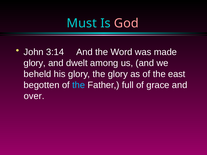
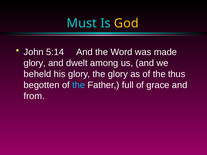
God colour: pink -> yellow (126, 23)
3:14: 3:14 -> 5:14 (55, 52)
east: east -> thus (177, 74)
over: over -> from (34, 96)
